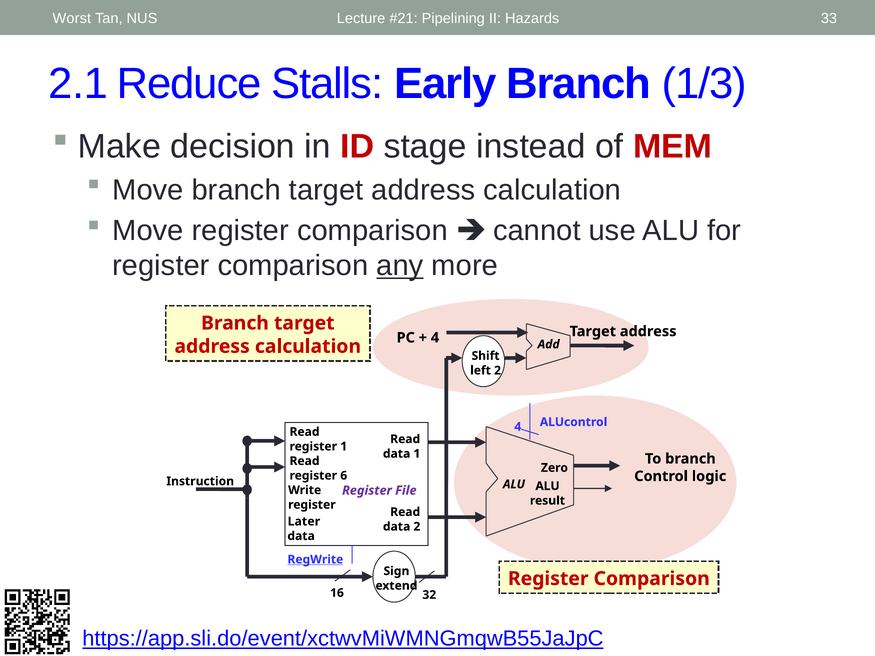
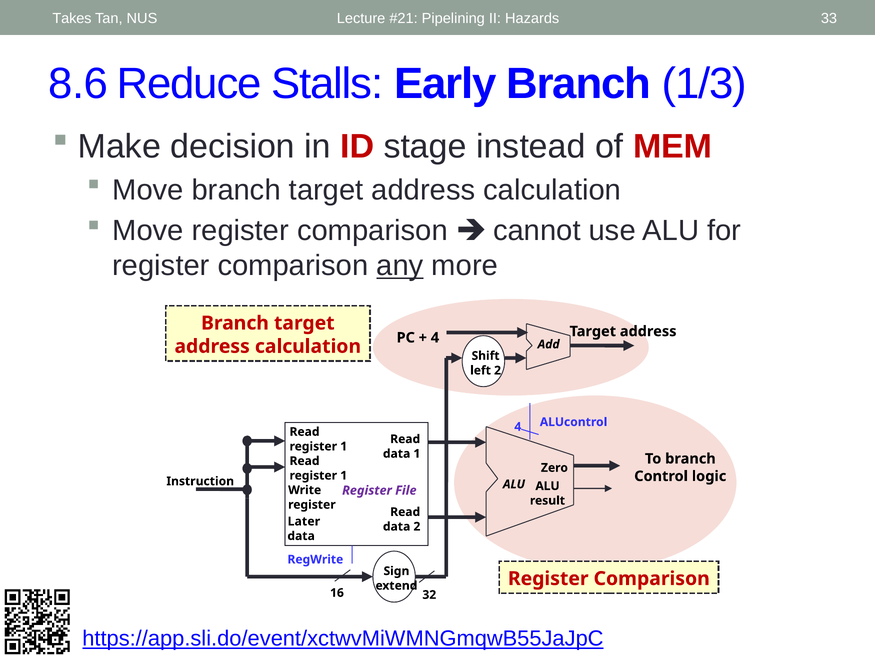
Worst: Worst -> Takes (72, 18)
2.1: 2.1 -> 8.6 (78, 84)
6: 6 -> 1 (344, 476)
RegWrite underline: present -> none (315, 560)
